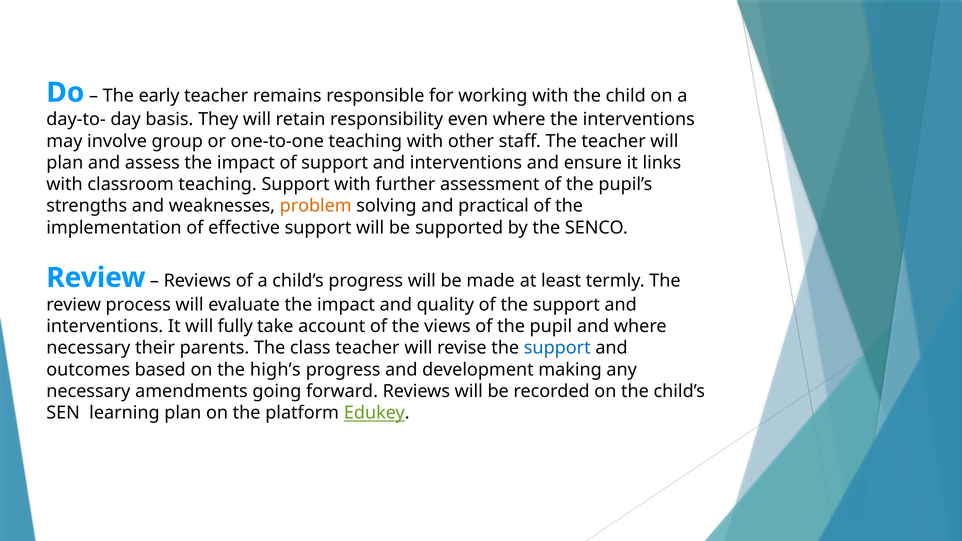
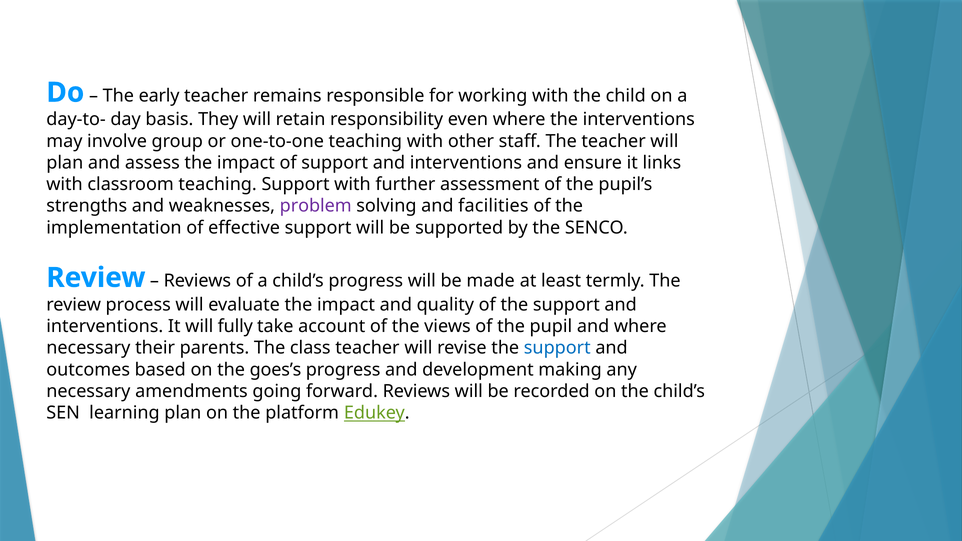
problem colour: orange -> purple (316, 206)
practical: practical -> facilities (493, 206)
high’s: high’s -> goes’s (276, 370)
